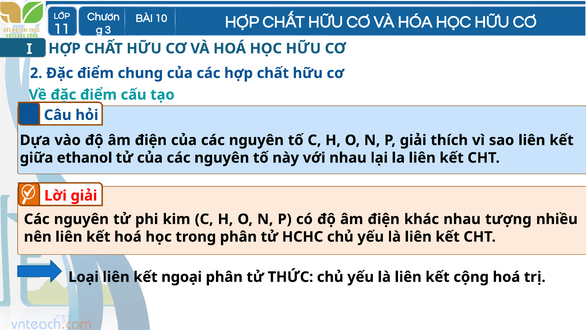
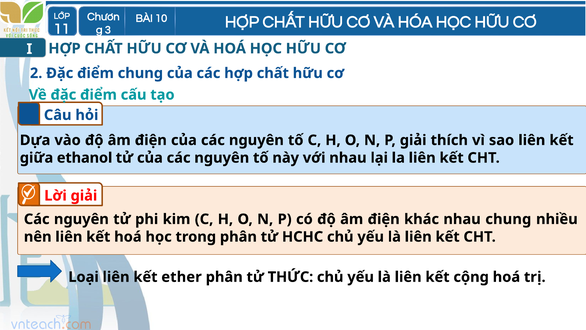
nhau tượng: tượng -> chung (508, 219)
ngoại: ngoại -> ether (182, 277)
